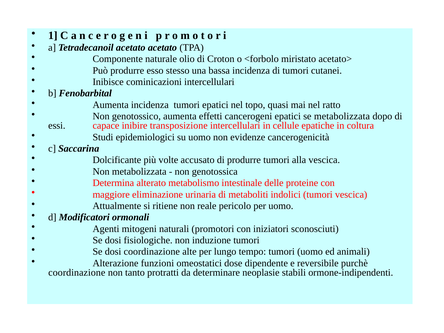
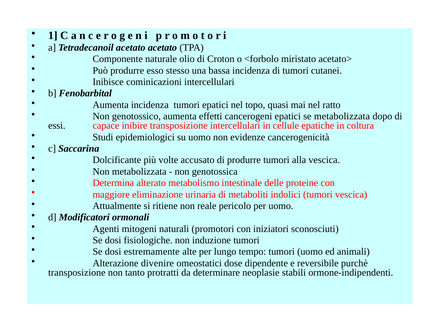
dosi coordinazione: coordinazione -> estremamente (152, 252)
funzioni: funzioni -> divenire (157, 263)
coordinazione: coordinazione -> transposizione (77, 273)
